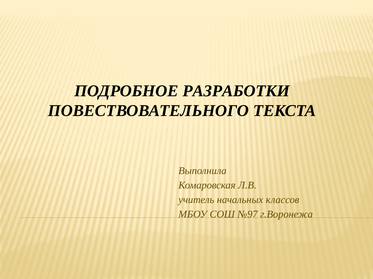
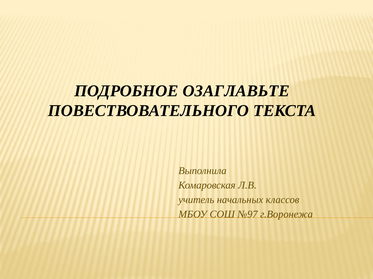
РАЗРАБОТКИ: РАЗРАБОТКИ -> ОЗАГЛАВЬТЕ (236, 91)
